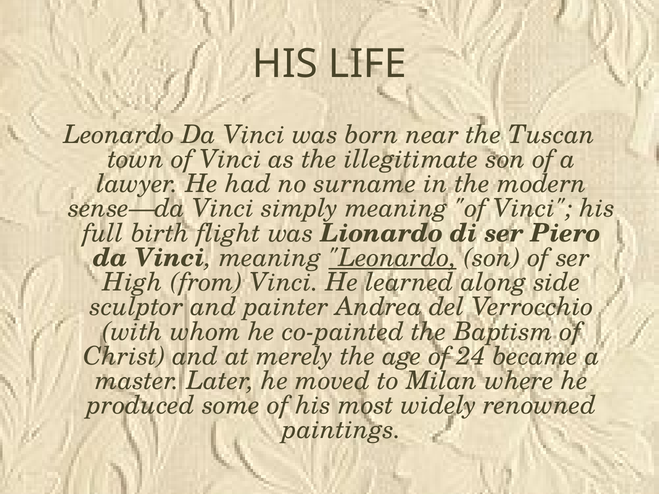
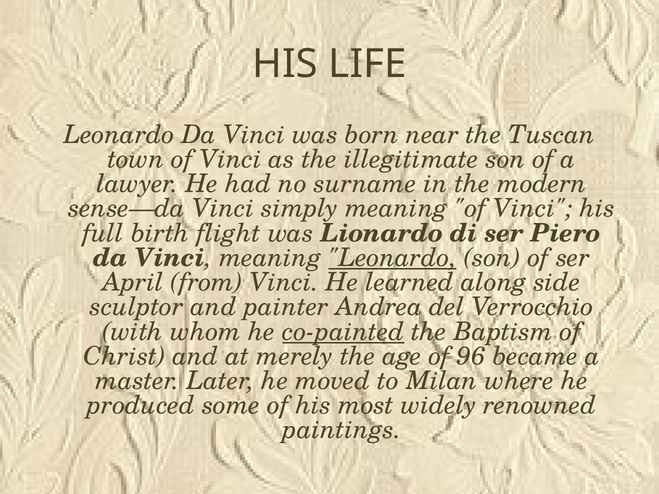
High: High -> April (133, 283)
co-painted underline: none -> present (343, 332)
24: 24 -> 96 (471, 356)
